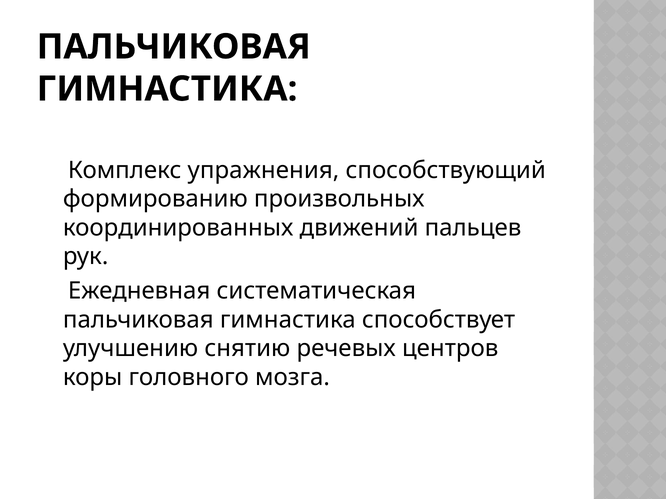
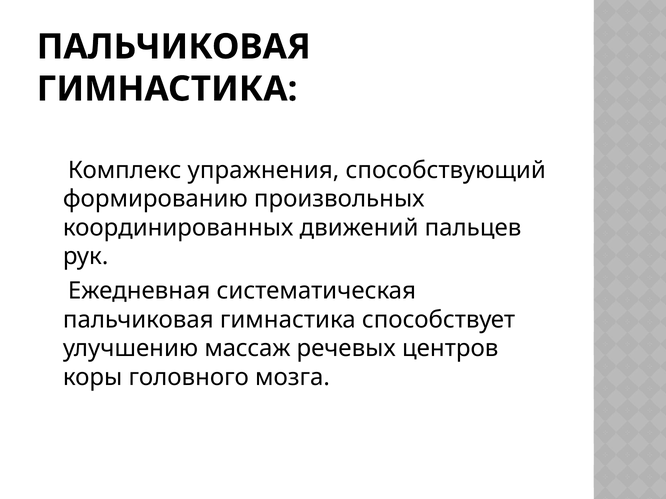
снятию: снятию -> массаж (247, 349)
